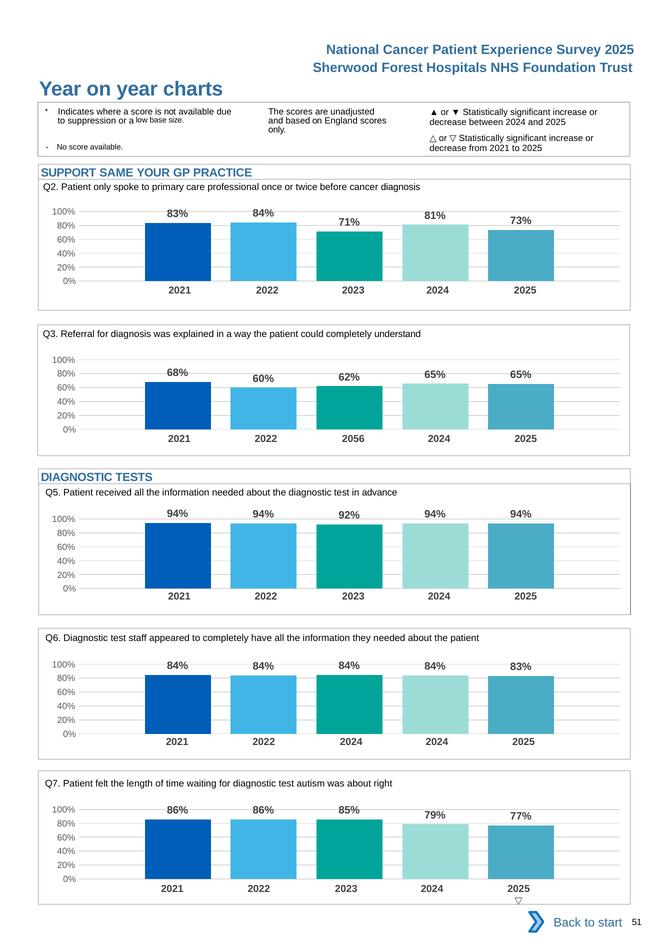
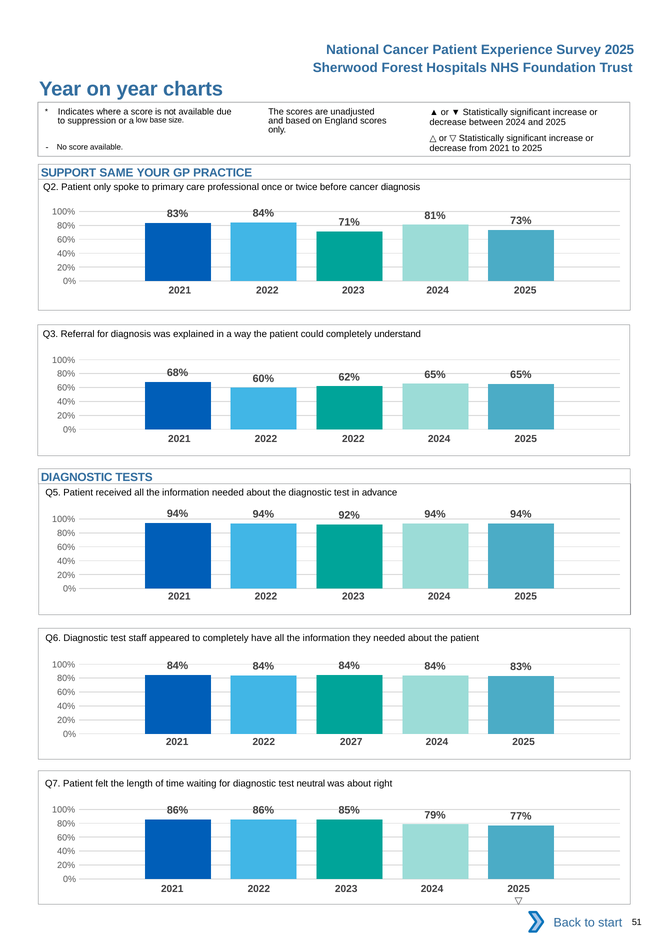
2022 2056: 2056 -> 2022 (353, 438)
2022 2024: 2024 -> 2027 (351, 742)
autism: autism -> neutral (311, 783)
